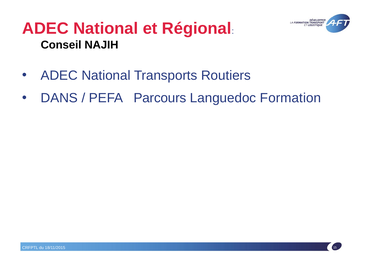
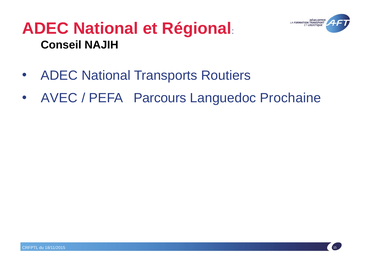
DANS: DANS -> AVEC (59, 98)
Formation: Formation -> Prochaine (291, 98)
